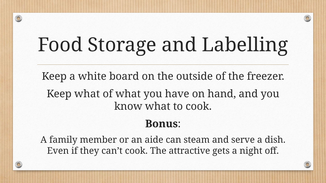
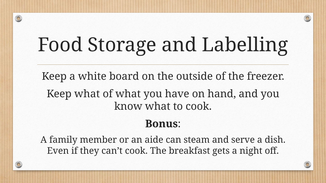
attractive: attractive -> breakfast (189, 151)
